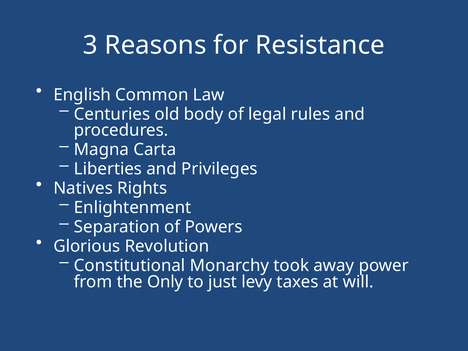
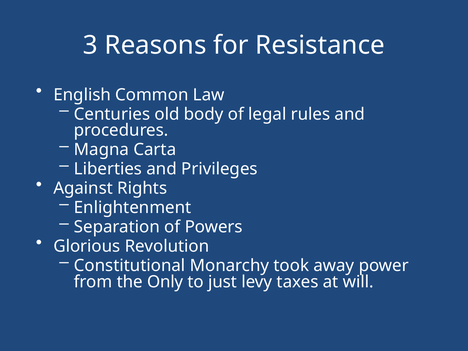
Natives: Natives -> Against (83, 188)
